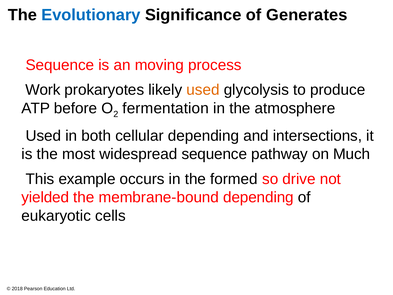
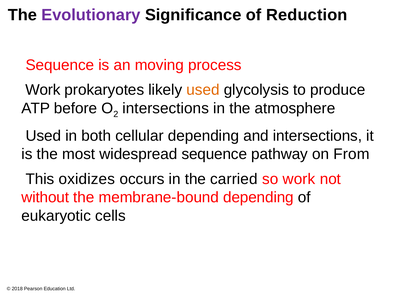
Evolutionary colour: blue -> purple (91, 15)
Generates: Generates -> Reduction (307, 15)
fermentation: fermentation -> intersections (166, 108)
Much: Much -> From (351, 154)
example: example -> oxidizes (87, 179)
formed: formed -> carried (234, 179)
so drive: drive -> work (299, 179)
yielded: yielded -> without (45, 197)
